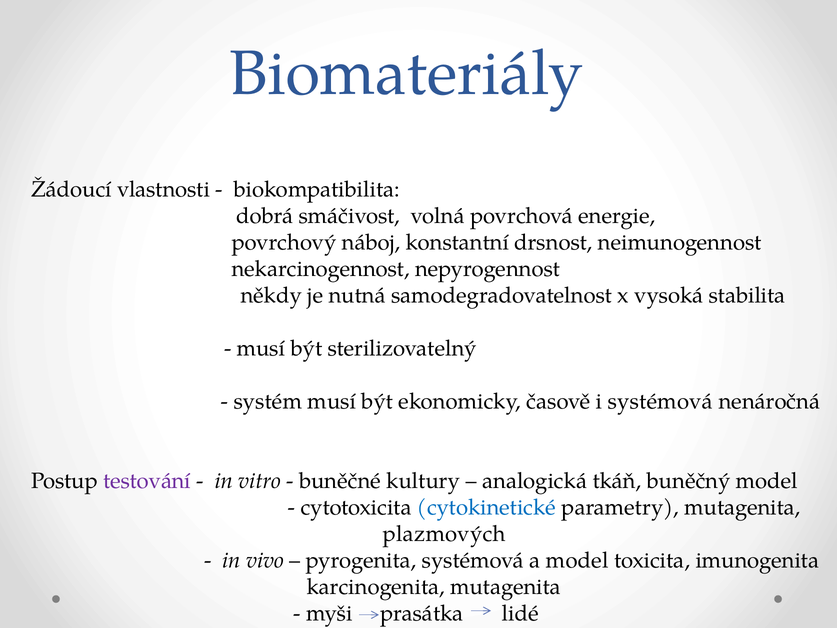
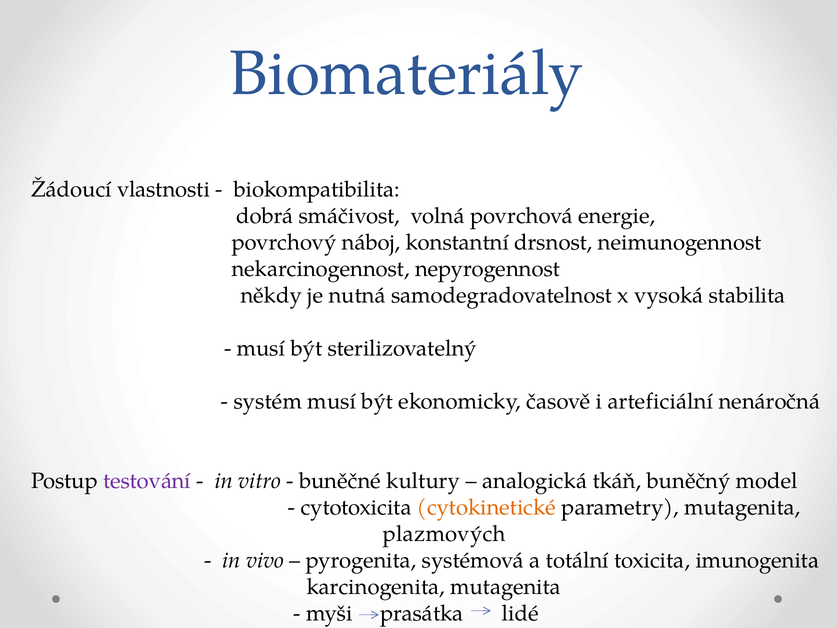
i systémová: systémová -> arteficiální (660, 401)
cytokinetické colour: blue -> orange (486, 507)
a model: model -> totální (577, 560)
